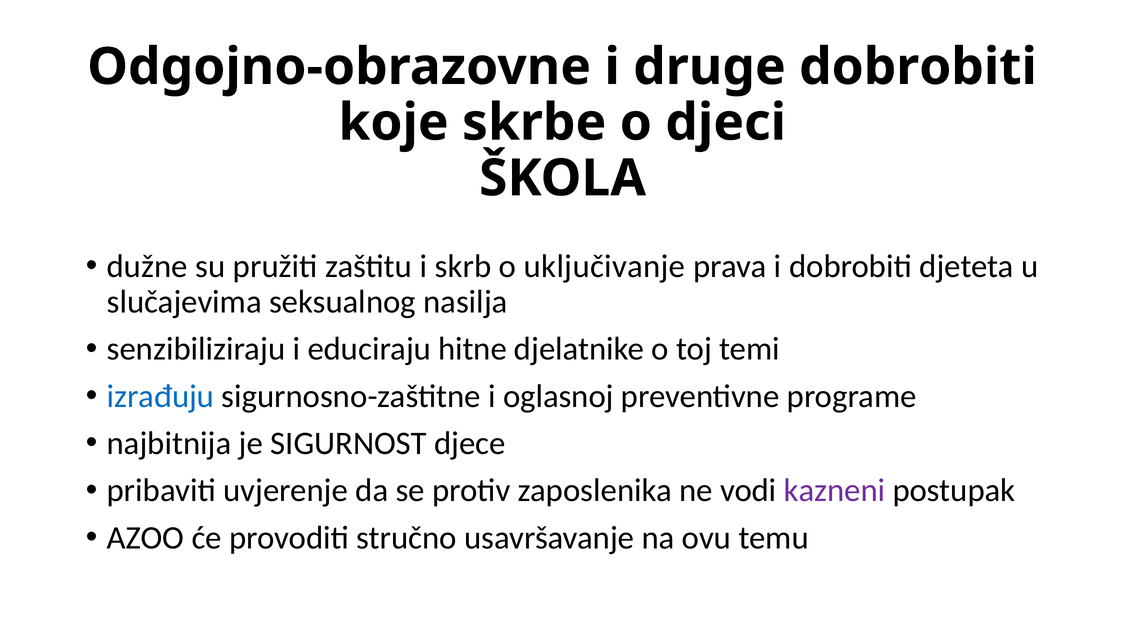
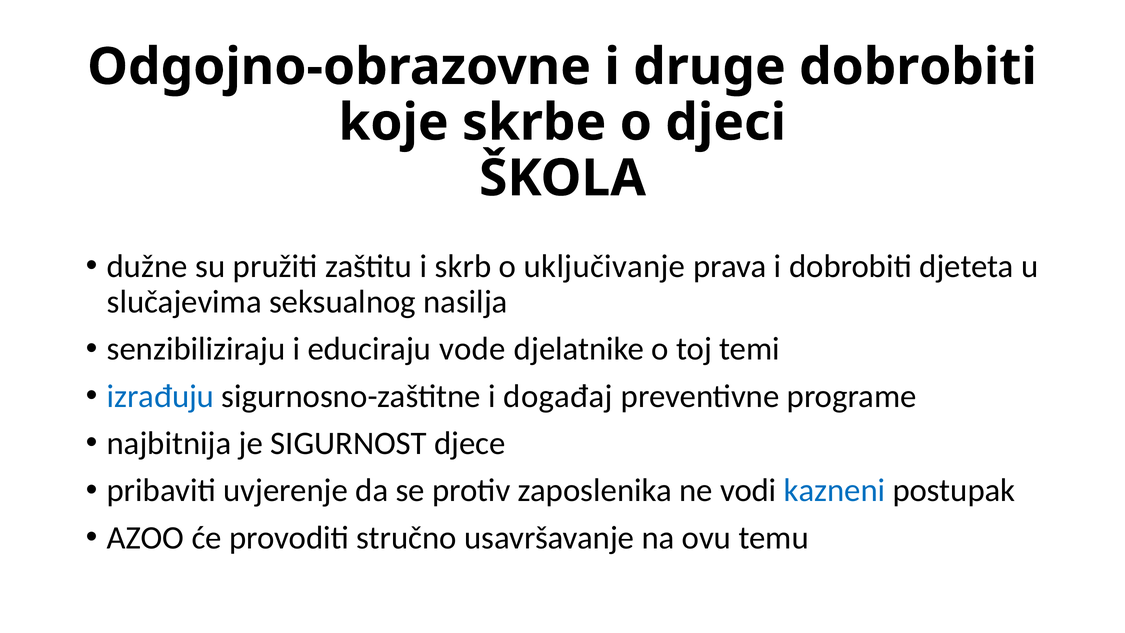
hitne: hitne -> vode (472, 349)
oglasnoj: oglasnoj -> događaj (558, 396)
kazneni colour: purple -> blue (835, 490)
